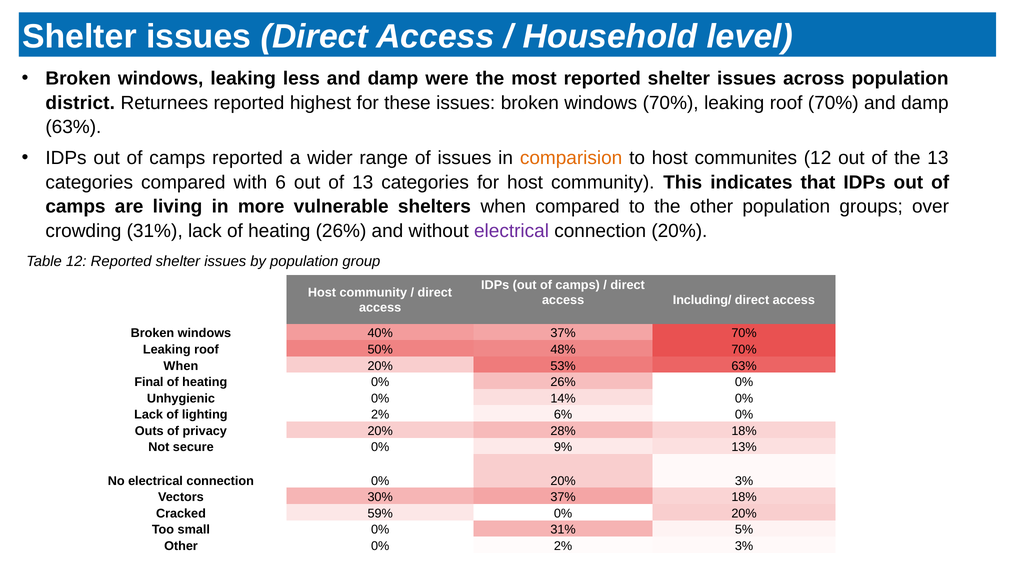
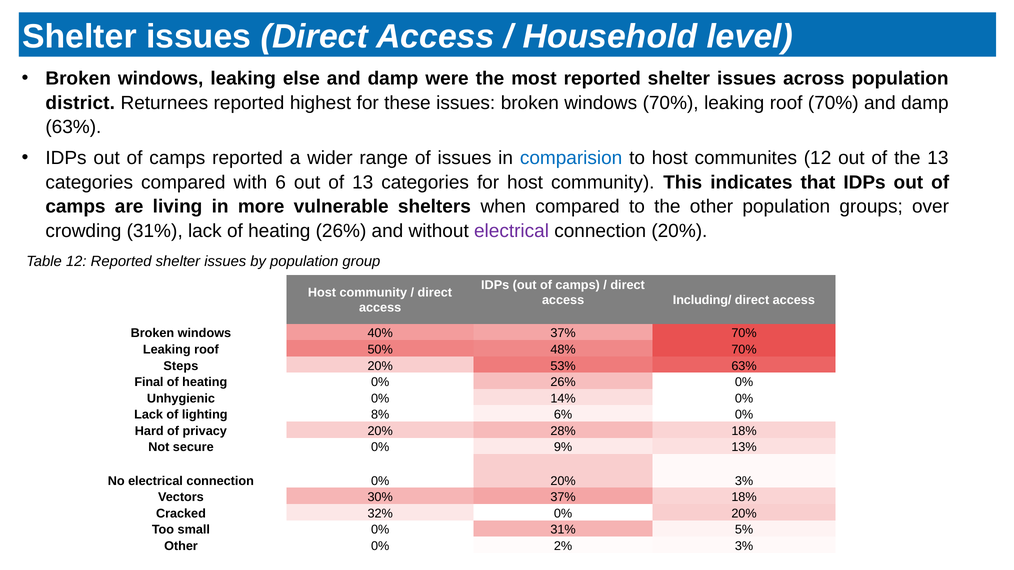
less: less -> else (301, 78)
comparision colour: orange -> blue (571, 158)
When: When -> Steps (181, 366)
lighting 2%: 2% -> 8% (380, 415)
Outs: Outs -> Hard (149, 431)
59%: 59% -> 32% (380, 514)
